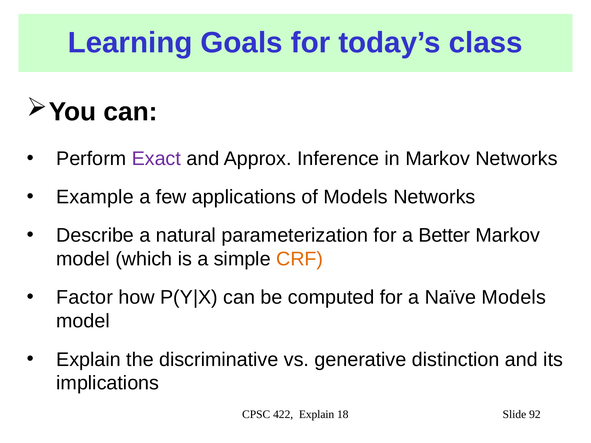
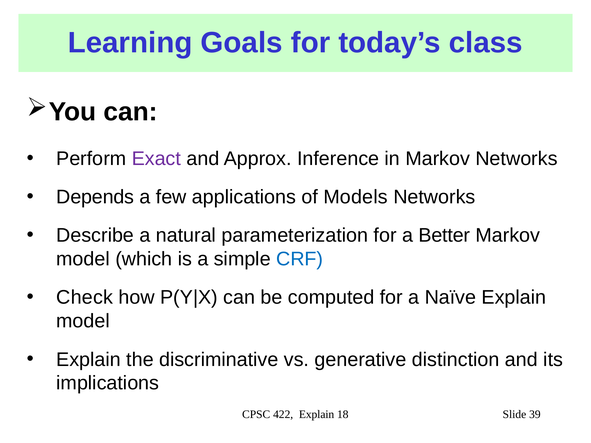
Example: Example -> Depends (95, 197)
CRF colour: orange -> blue (300, 259)
Factor: Factor -> Check (85, 298)
Naïve Models: Models -> Explain (514, 298)
92: 92 -> 39 (535, 415)
